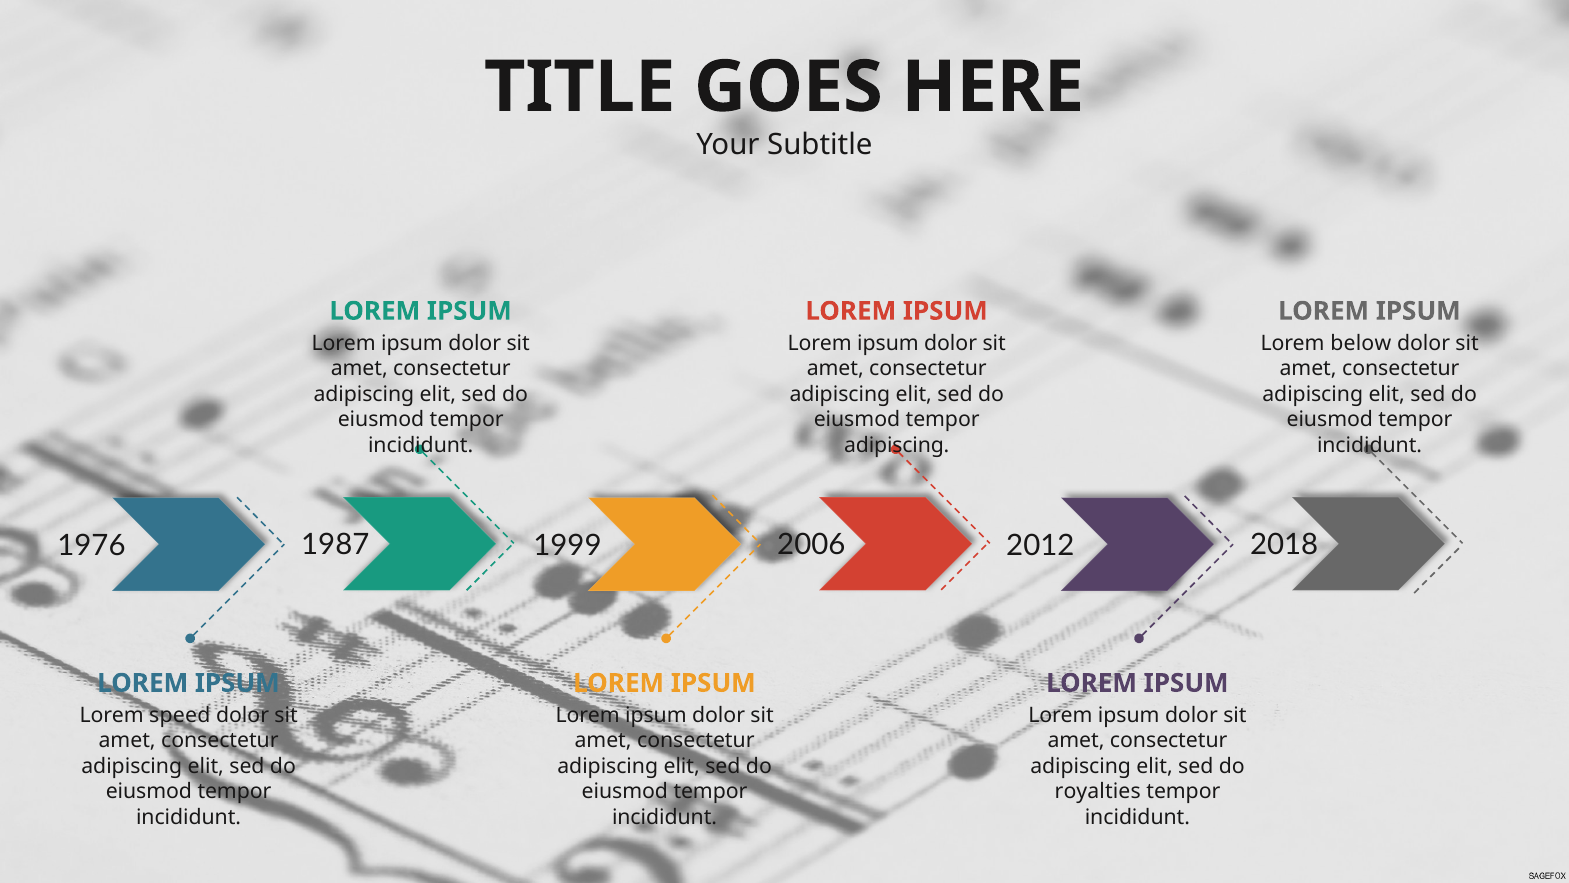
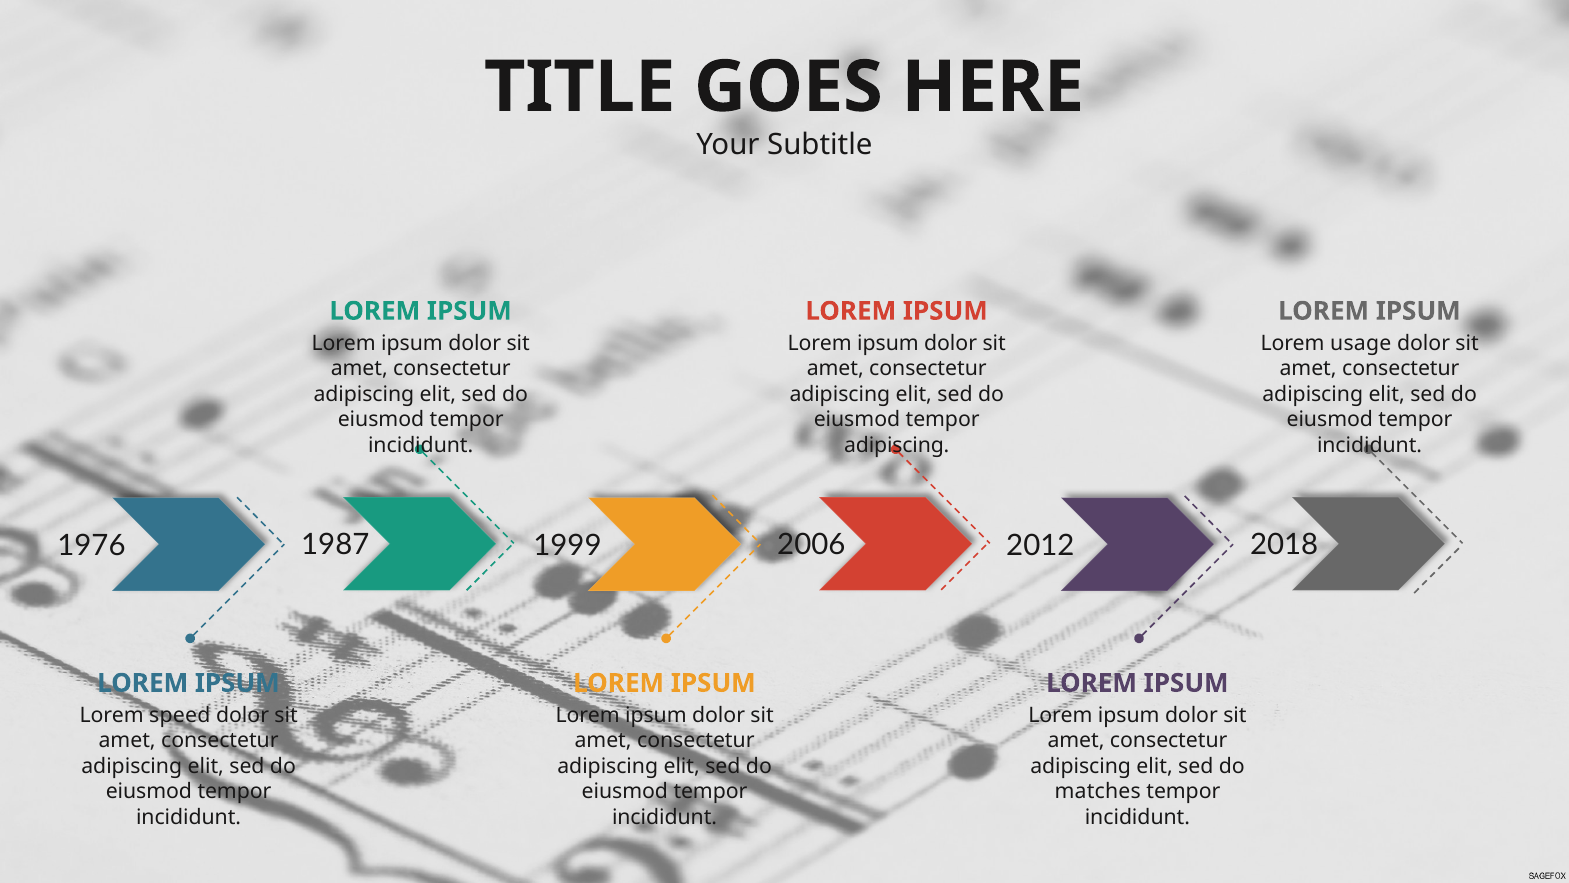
below: below -> usage (1361, 343)
royalties: royalties -> matches (1098, 791)
